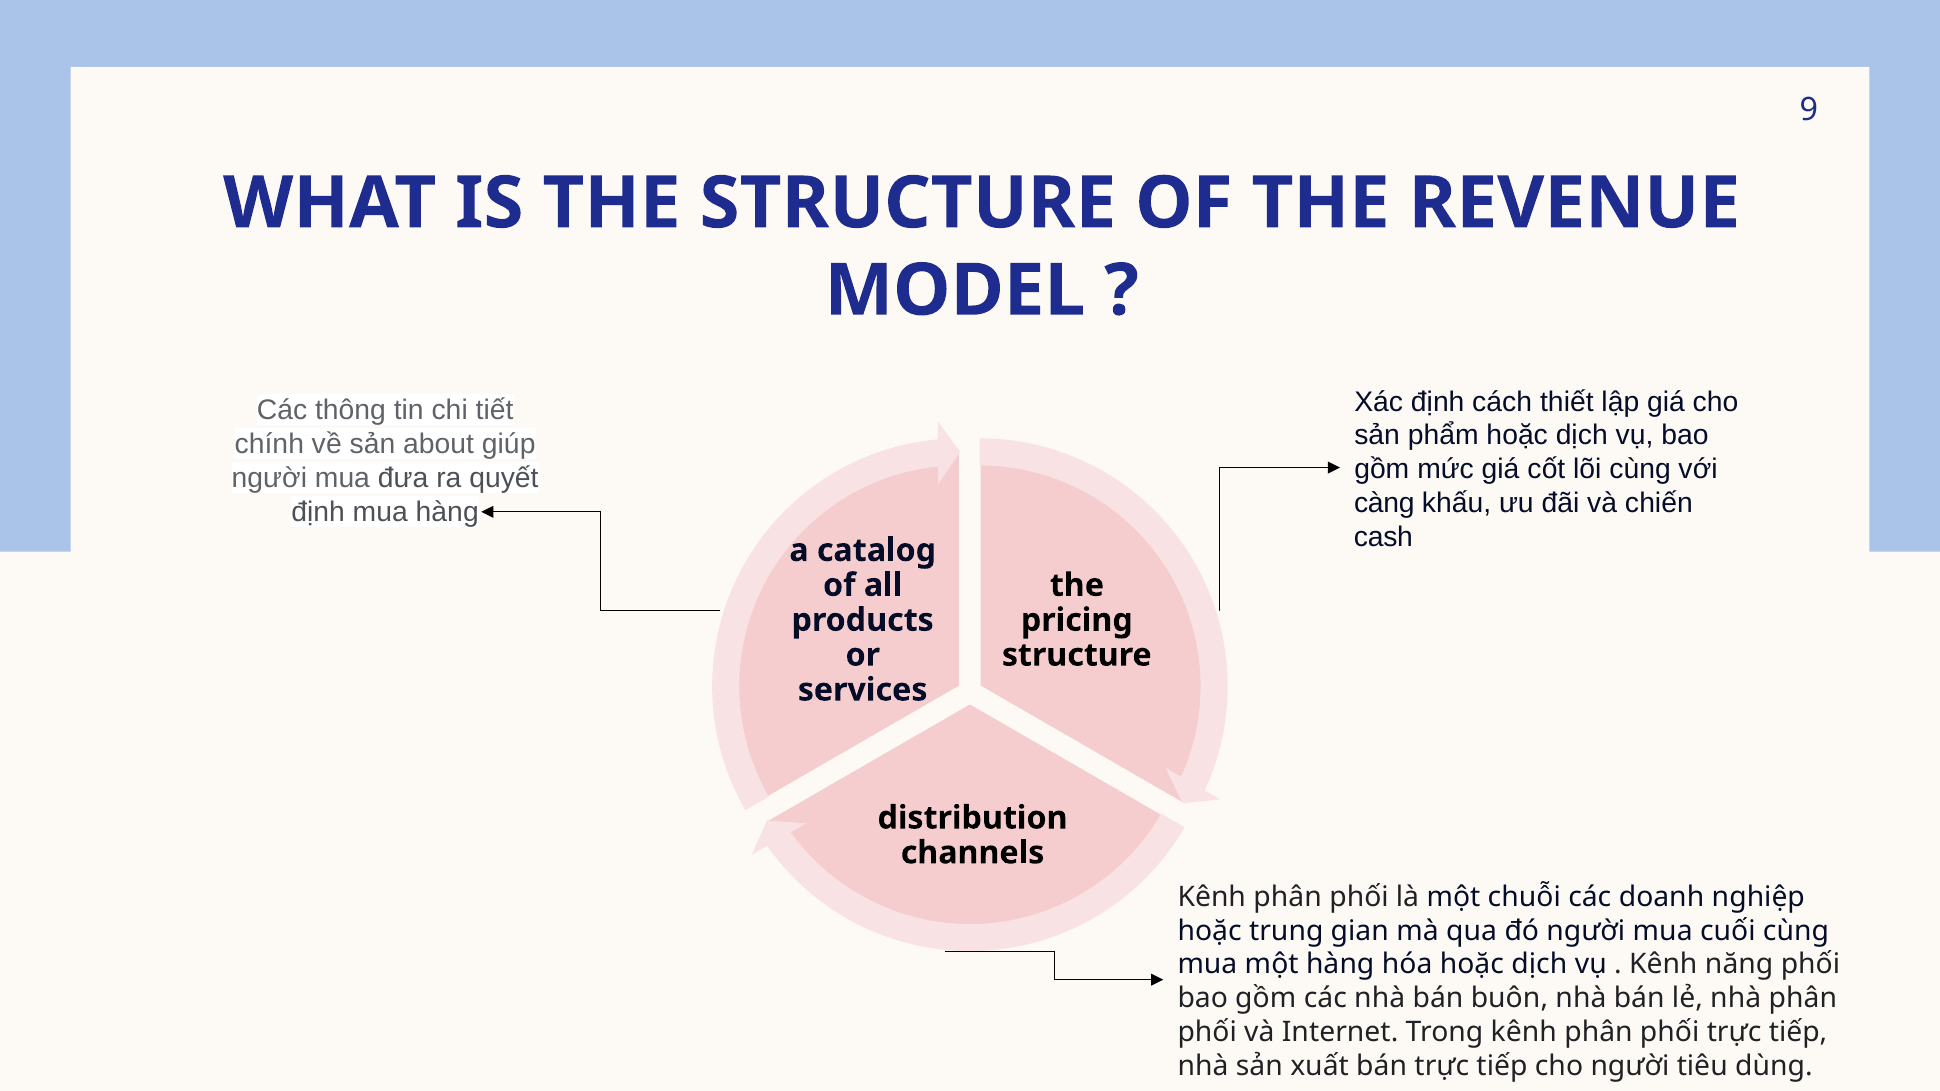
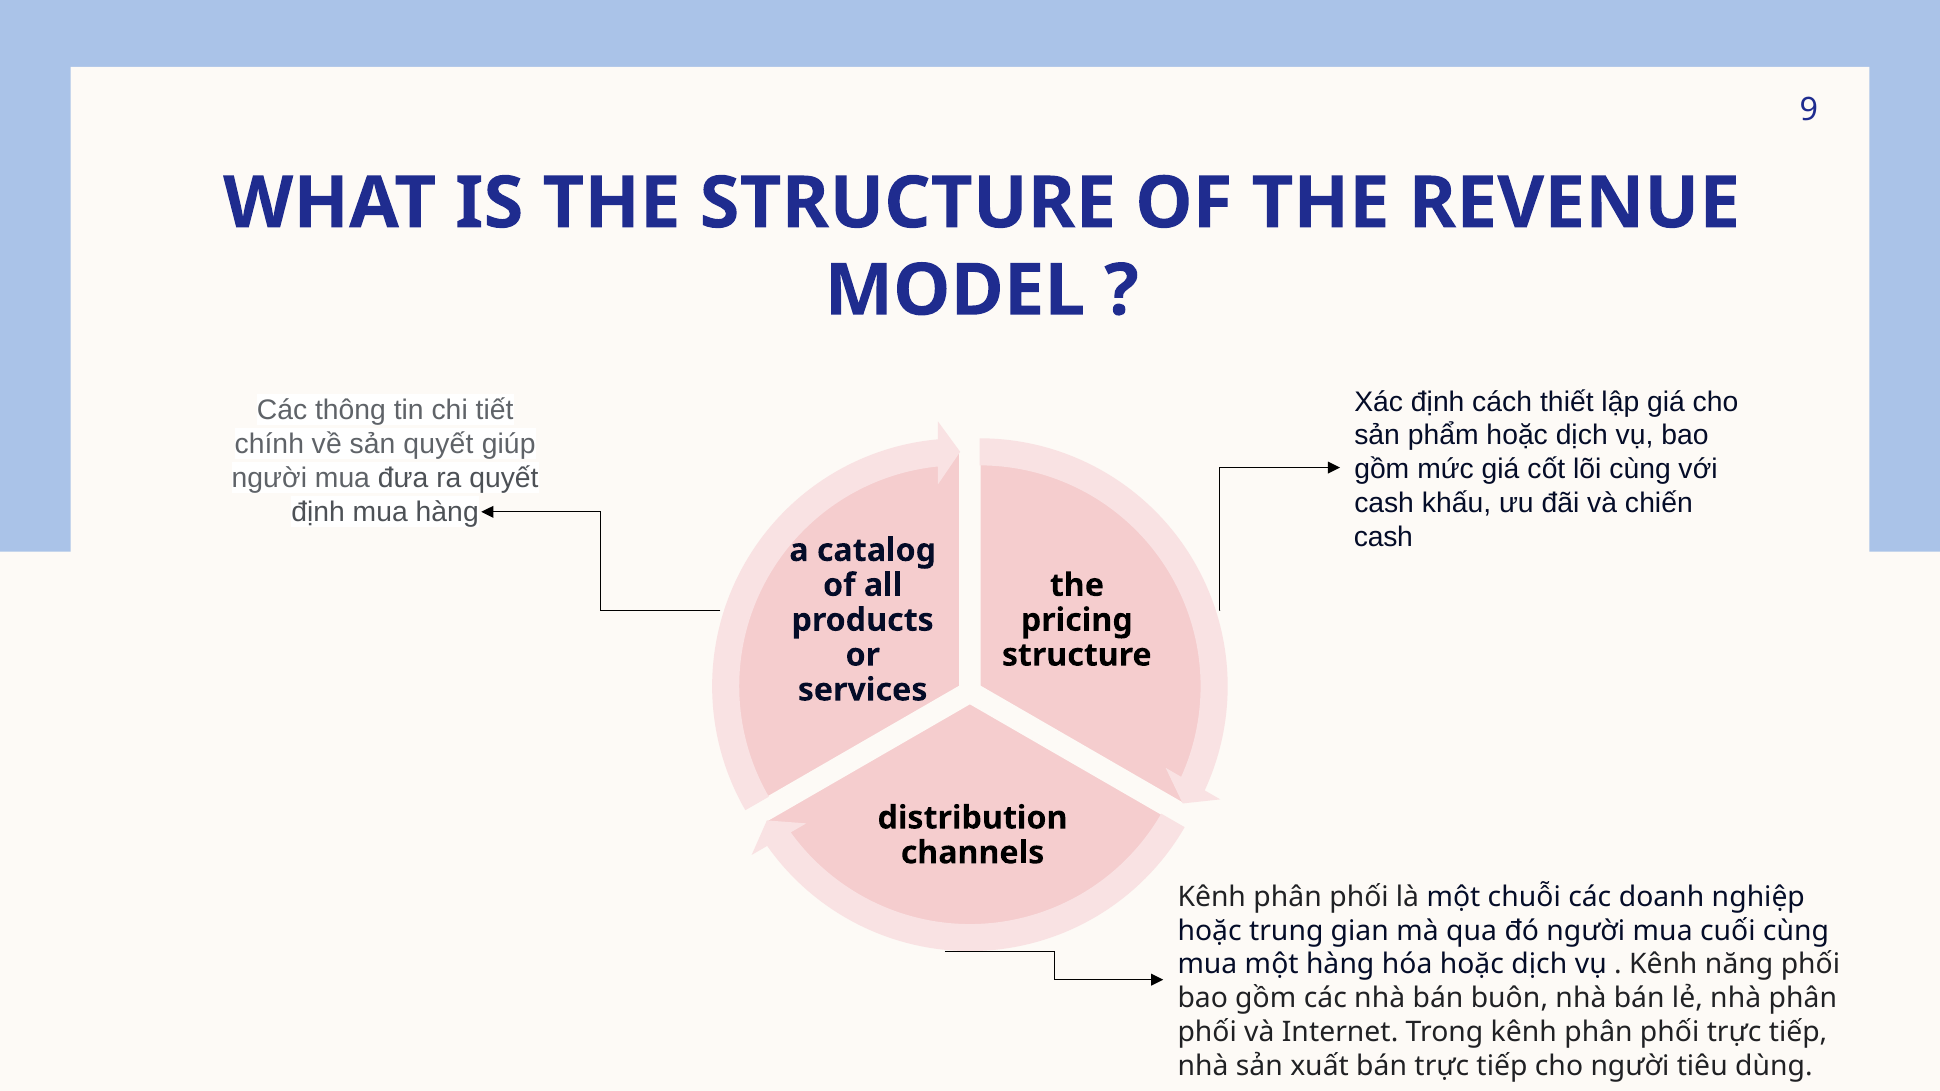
sản about: about -> quyết (438, 444)
càng: càng -> cash (1384, 504)
